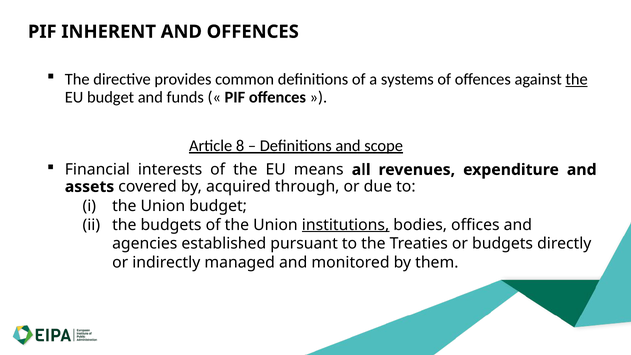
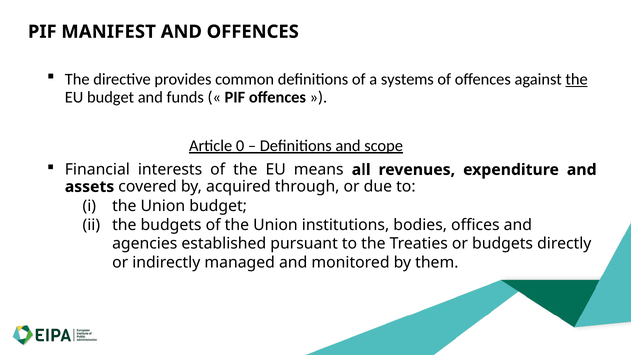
INHERENT: INHERENT -> MANIFEST (109, 32)
8: 8 -> 0 (240, 146)
institutions underline: present -> none (346, 225)
